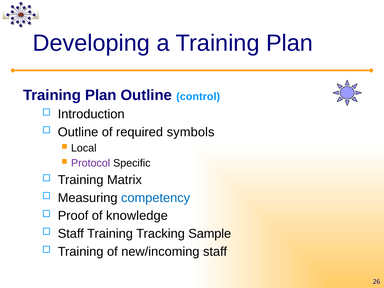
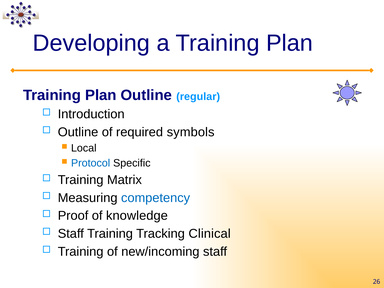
control: control -> regular (198, 97)
Protocol colour: purple -> blue (91, 163)
Sample: Sample -> Clinical (210, 234)
